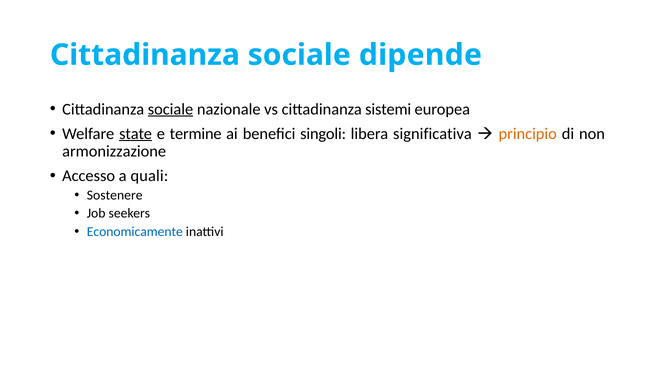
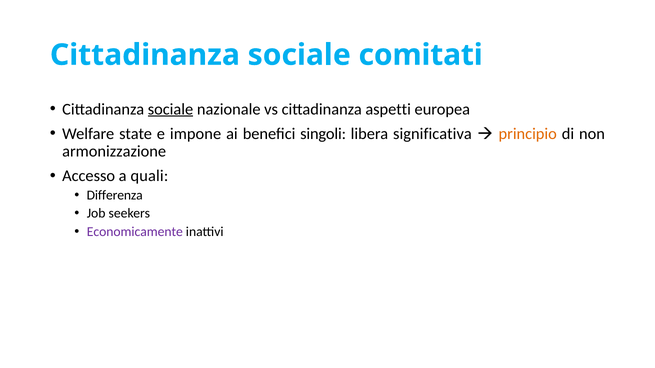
dipende: dipende -> comitati (421, 55)
sistemi: sistemi -> aspetti (388, 109)
state underline: present -> none (136, 134)
termine: termine -> impone (196, 134)
Sostenere: Sostenere -> Differenza (115, 196)
Economicamente colour: blue -> purple (135, 232)
